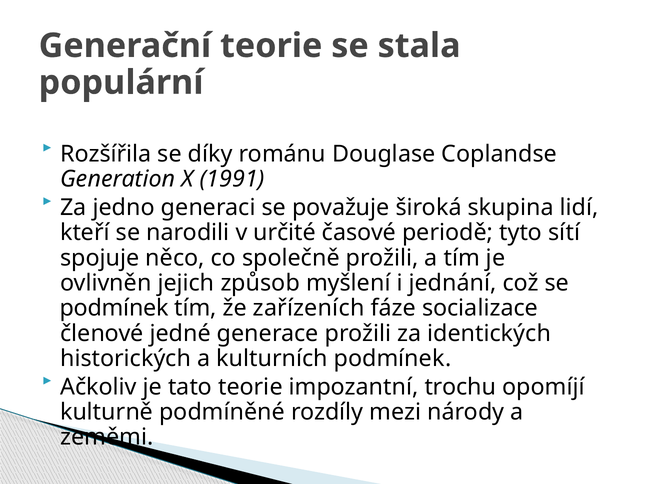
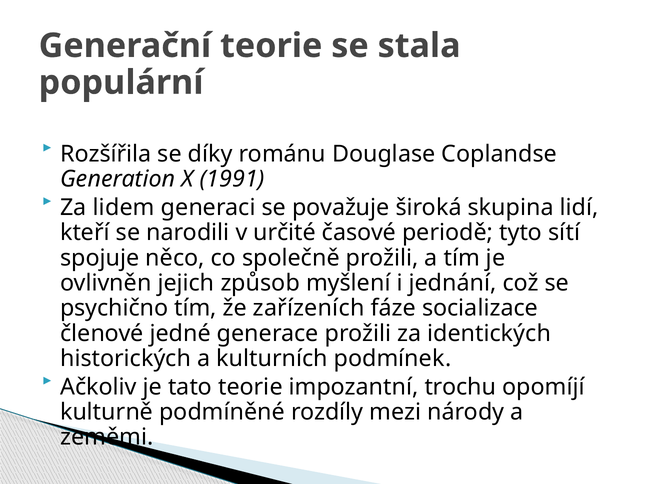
jedno: jedno -> lidem (124, 208)
podmínek: podmínek -> psychično (114, 309)
